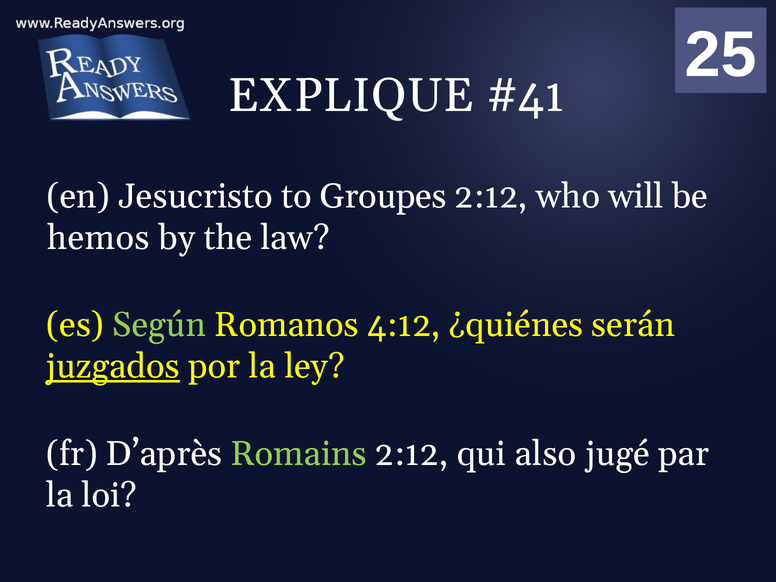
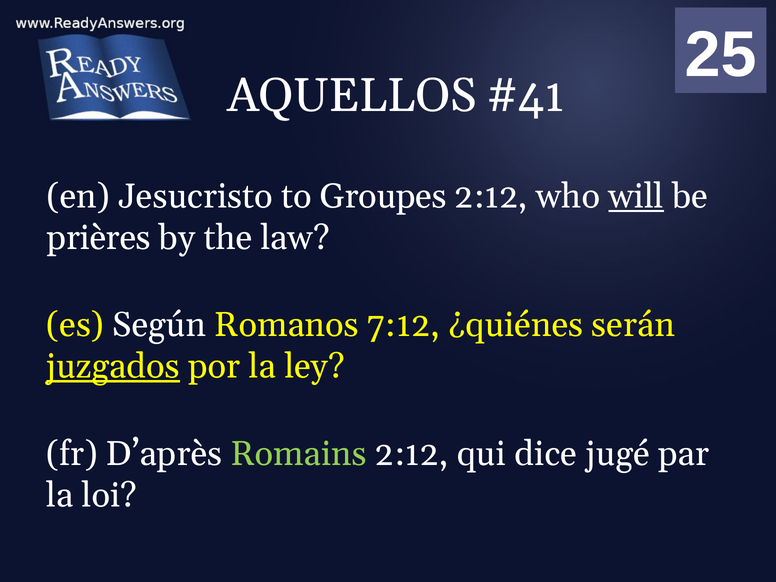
EXPLIQUE: EXPLIQUE -> AQUELLOS (352, 96)
will underline: none -> present (636, 196)
hemos: hemos -> prières (99, 238)
Según colour: light green -> white (159, 325)
4:12: 4:12 -> 7:12 (404, 325)
also: also -> dice (546, 454)
